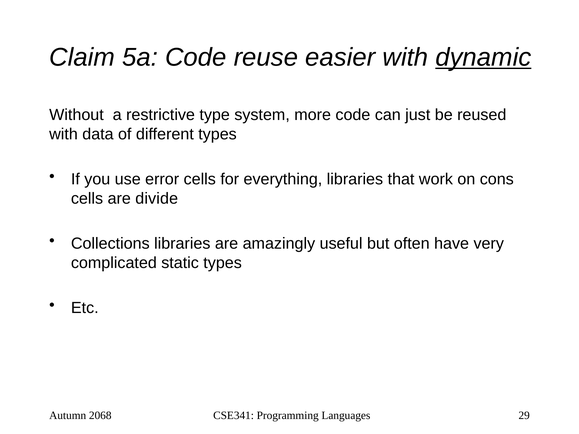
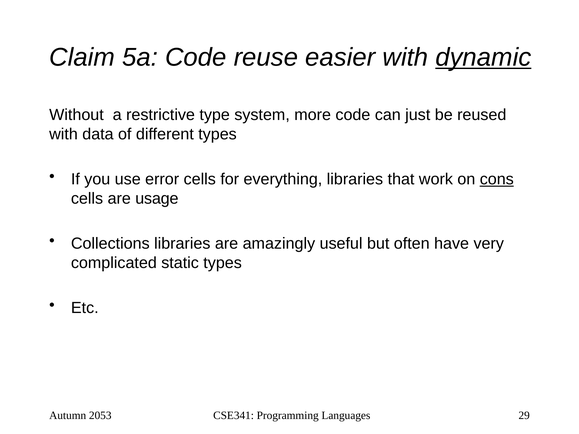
cons underline: none -> present (497, 179)
divide: divide -> usage (157, 199)
2068: 2068 -> 2053 (100, 416)
